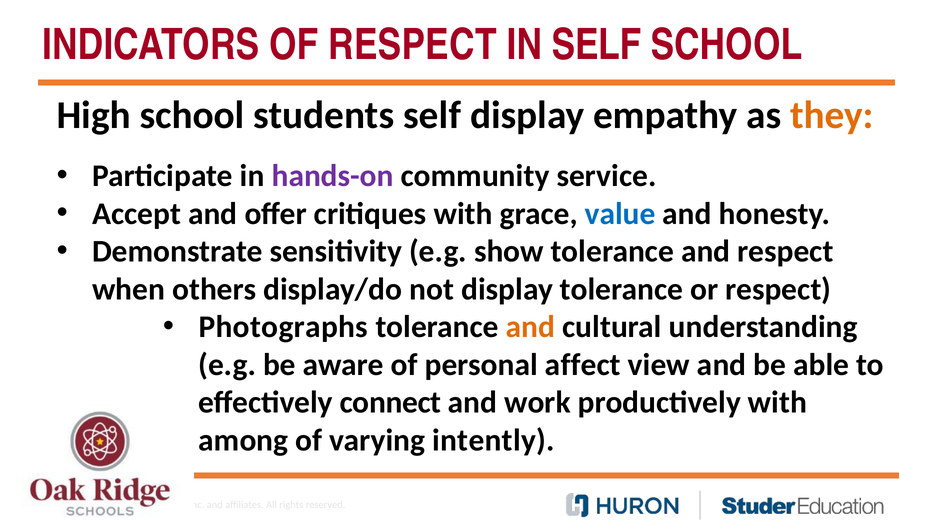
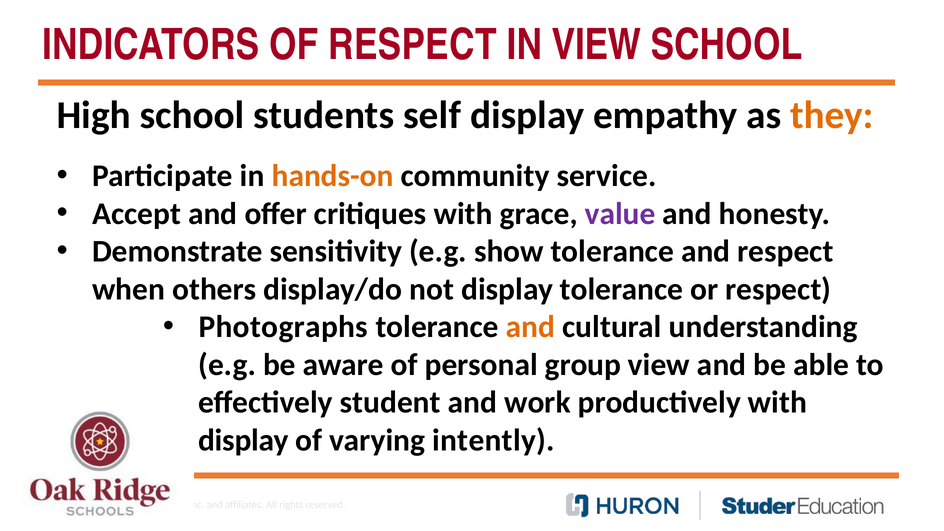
IN SELF: SELF -> VIEW (597, 45)
hands-on colour: purple -> orange (333, 176)
value colour: blue -> purple (620, 214)
personal affect: affect -> group (583, 365)
connect: connect -> student (390, 403)
among: among -> display (243, 440)
